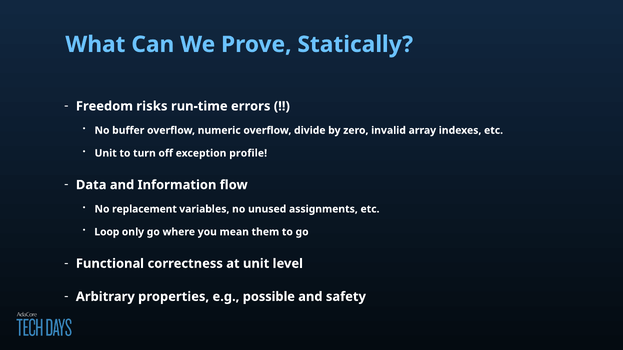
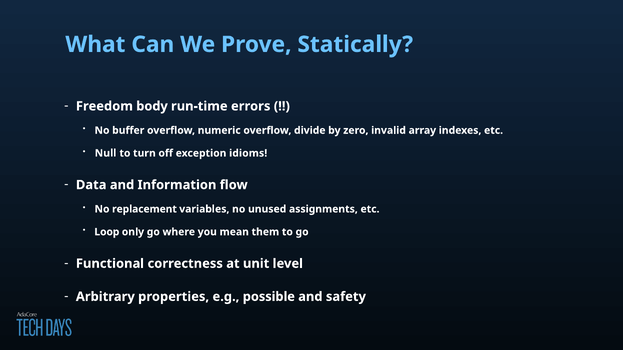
risks: risks -> body (152, 106)
Unit: Unit -> Null (106, 153)
profile: profile -> idioms (248, 153)
